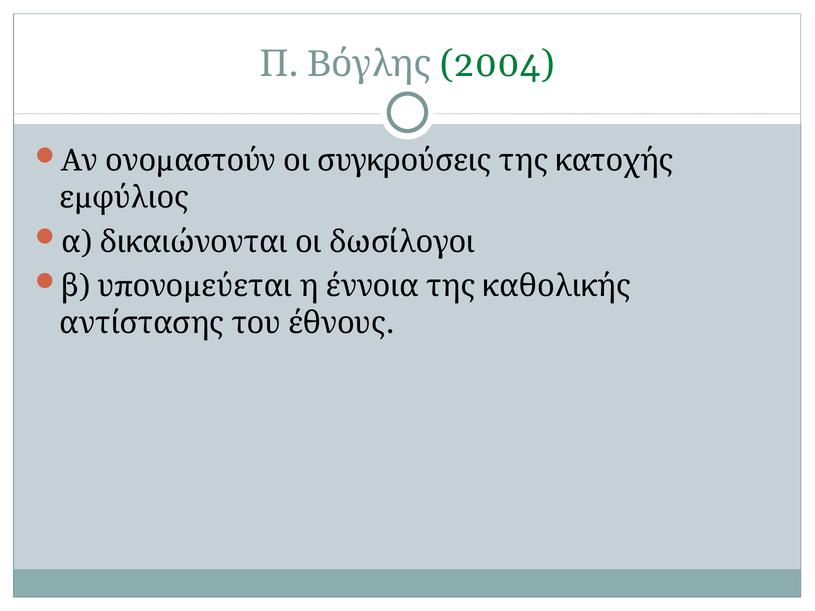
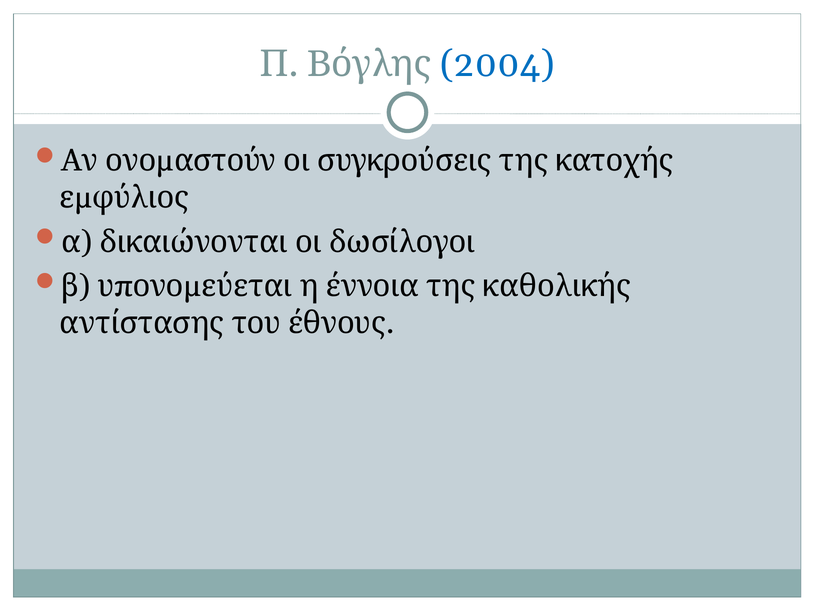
2004 colour: green -> blue (497, 64)
